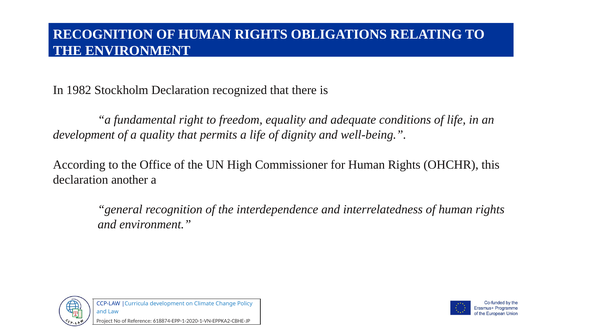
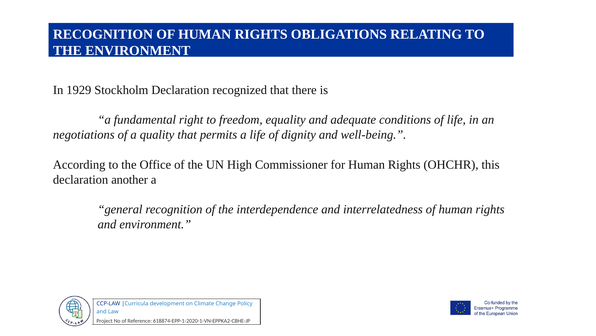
1982: 1982 -> 1929 (79, 90)
development: development -> negotiations (84, 135)
